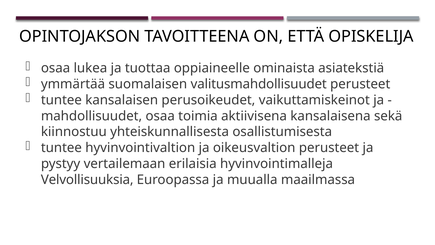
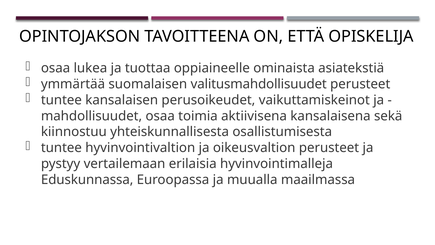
Velvollisuuksia: Velvollisuuksia -> Eduskunnassa (87, 180)
